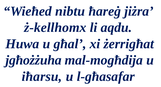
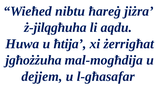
ż-kellhomx: ż-kellhomx -> ż-jilqgħuha (55, 27)
għal: għal -> ħtija (70, 44)
iħarsu: iħarsu -> dejjem (42, 76)
